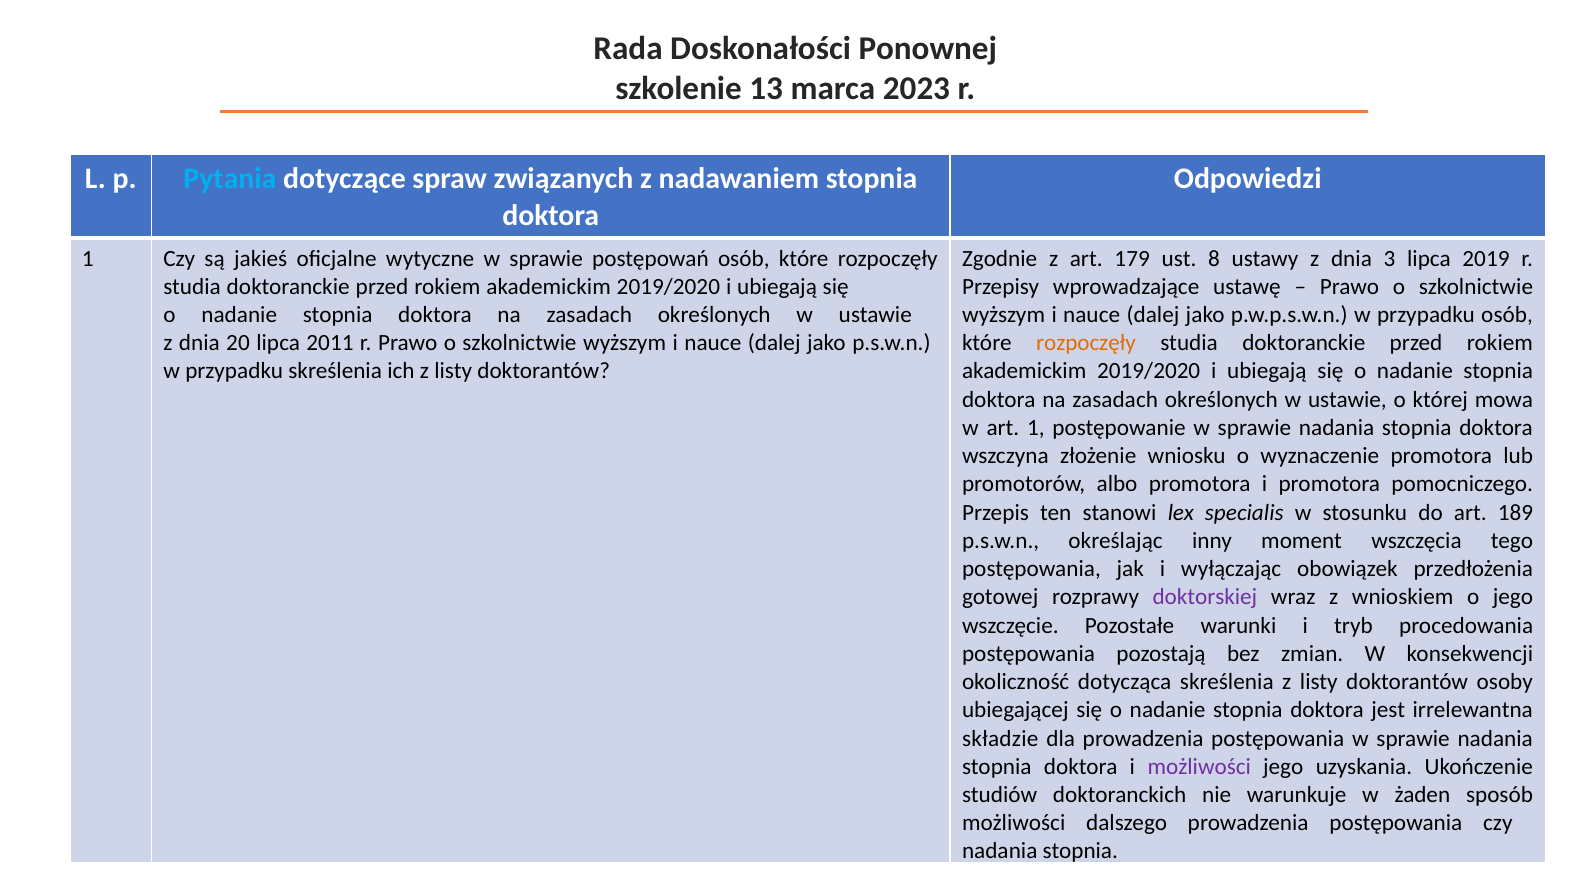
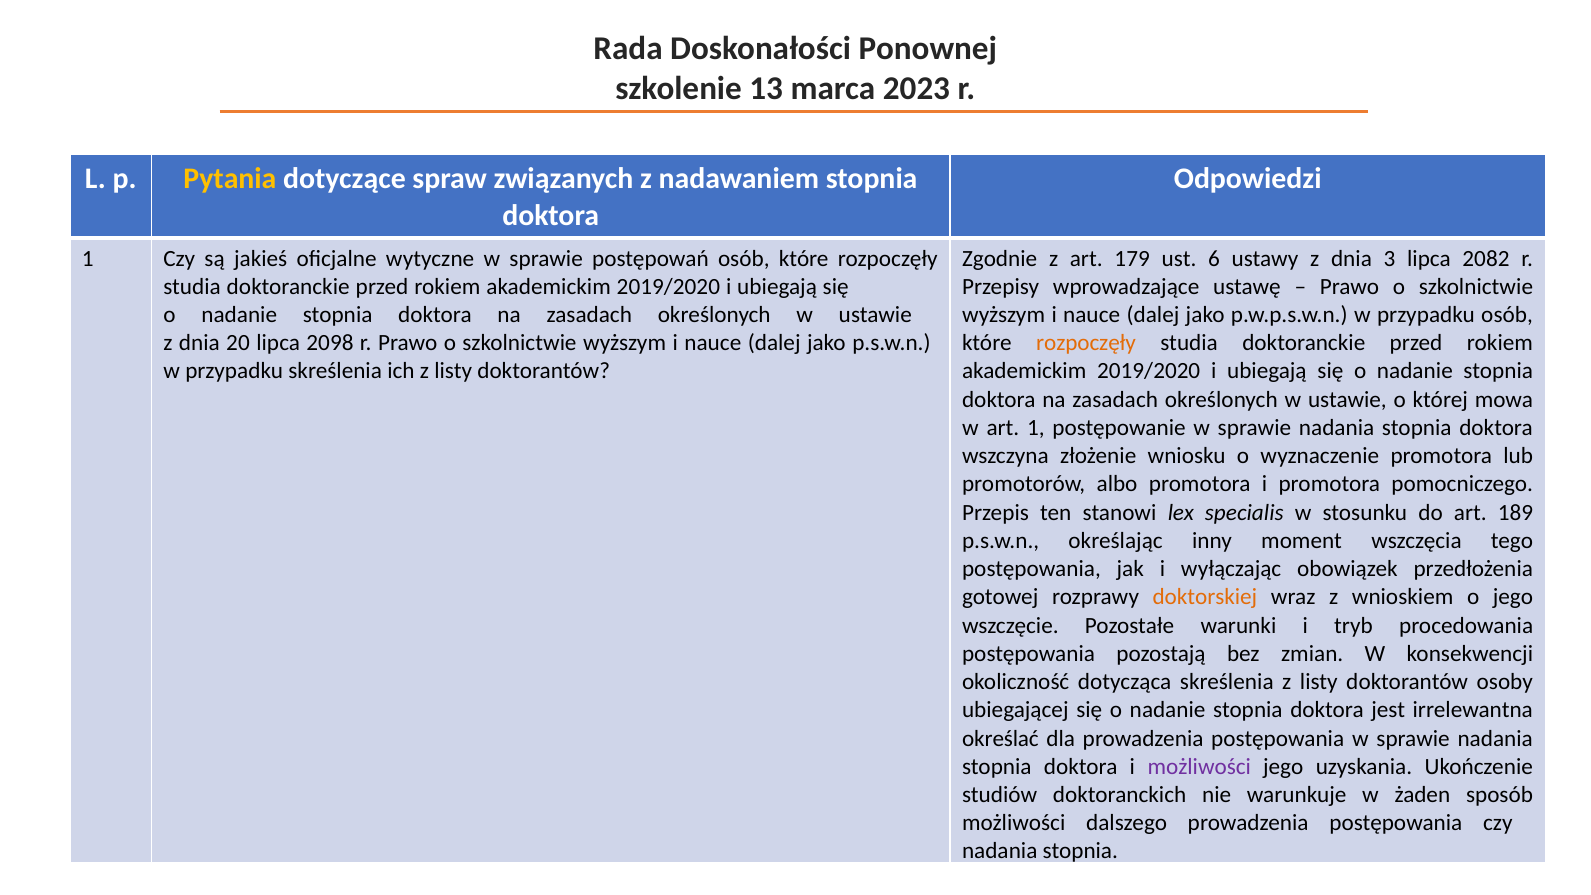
Pytania colour: light blue -> yellow (230, 179)
8: 8 -> 6 (1214, 258)
2019: 2019 -> 2082 (1486, 258)
2011: 2011 -> 2098 (330, 343)
doktorskiej colour: purple -> orange (1205, 597)
składzie: składzie -> określać (1000, 738)
